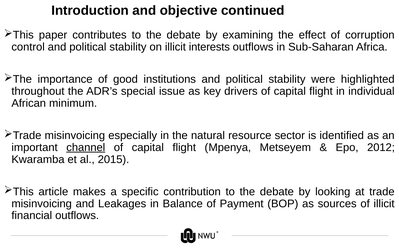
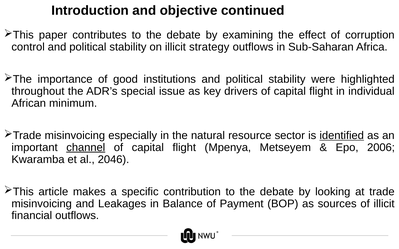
interests: interests -> strategy (209, 47)
identified underline: none -> present (342, 136)
2012: 2012 -> 2006 (381, 148)
2015: 2015 -> 2046 (113, 160)
